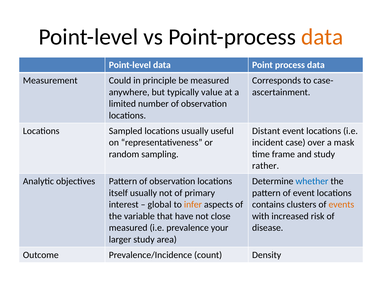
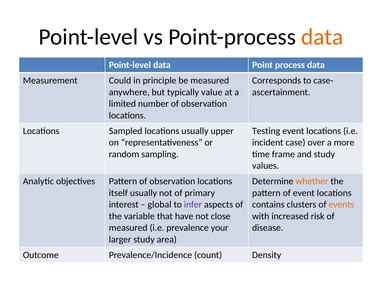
useful: useful -> upper (222, 131)
Distant: Distant -> Testing (266, 131)
mask: mask -> more (344, 143)
rather: rather -> values (266, 166)
whether colour: blue -> orange (312, 182)
infer colour: orange -> purple (193, 205)
